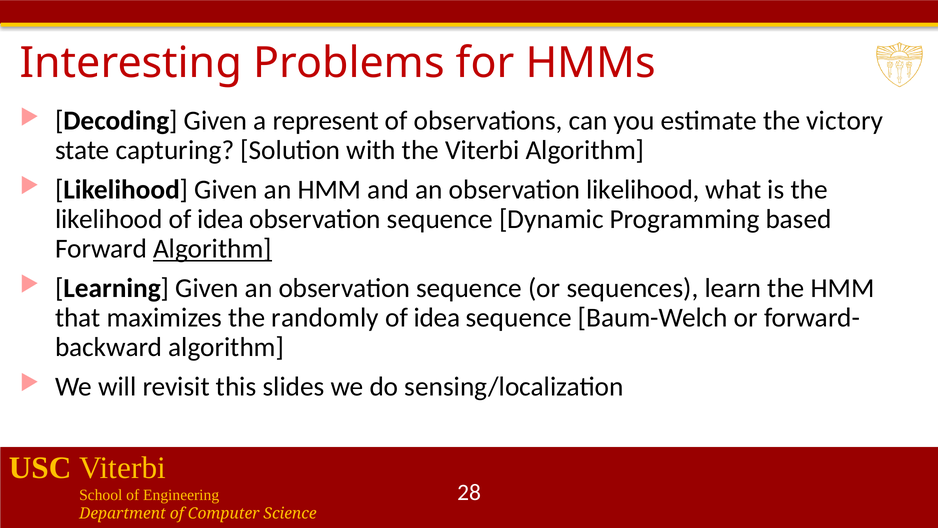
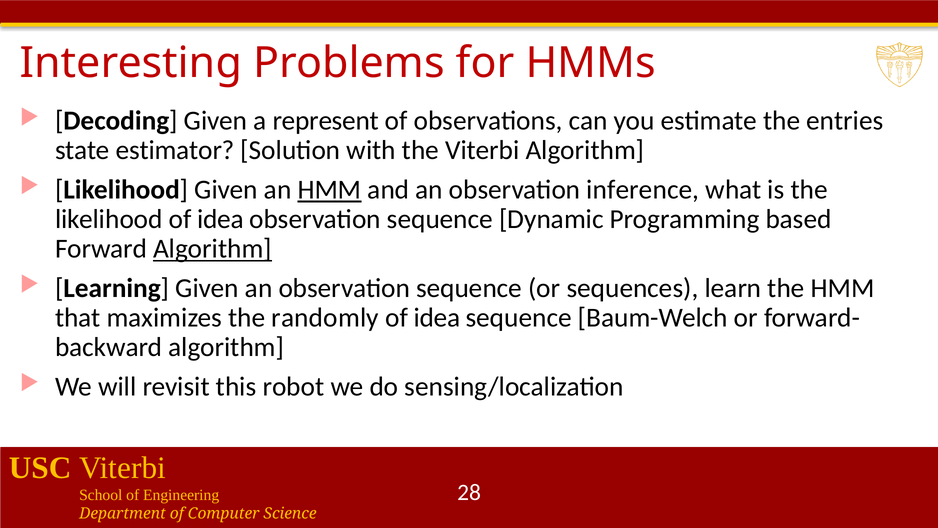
victory: victory -> entries (845, 121)
capturing: capturing -> estimator (175, 150)
HMM underline: none -> present (329, 190)
observation likelihood: likelihood -> inference (643, 190)
slides: slides -> robot (293, 386)
